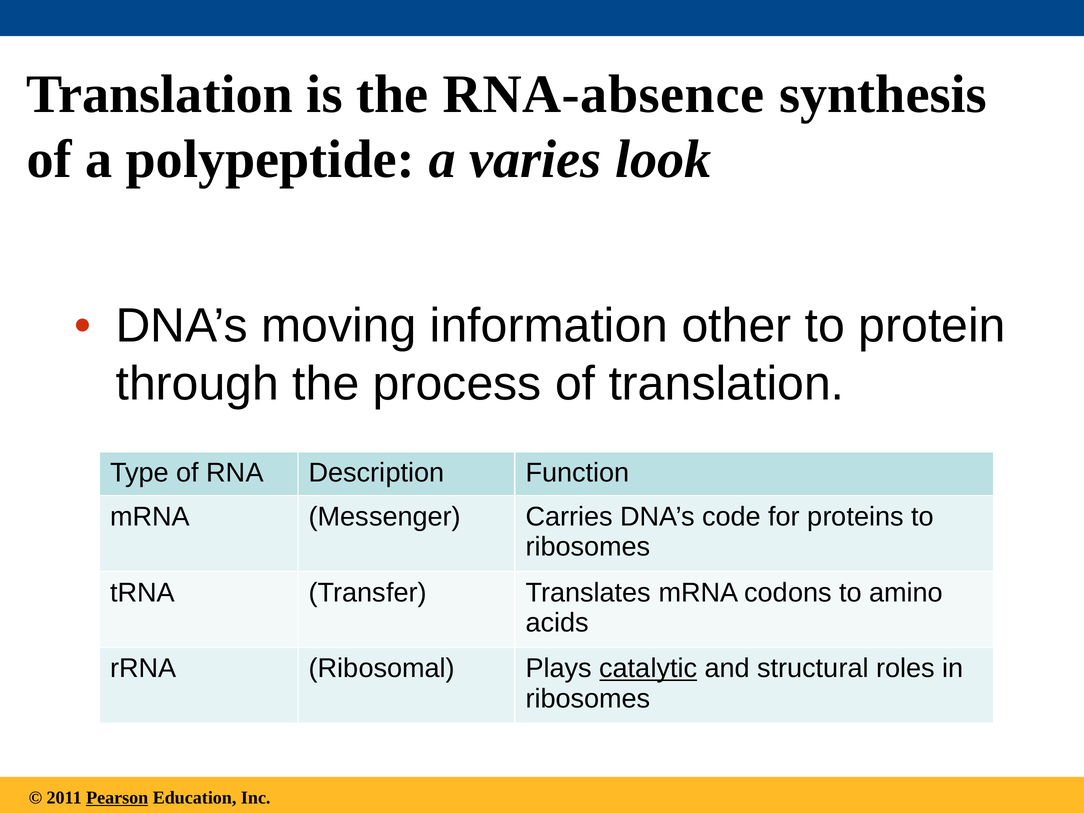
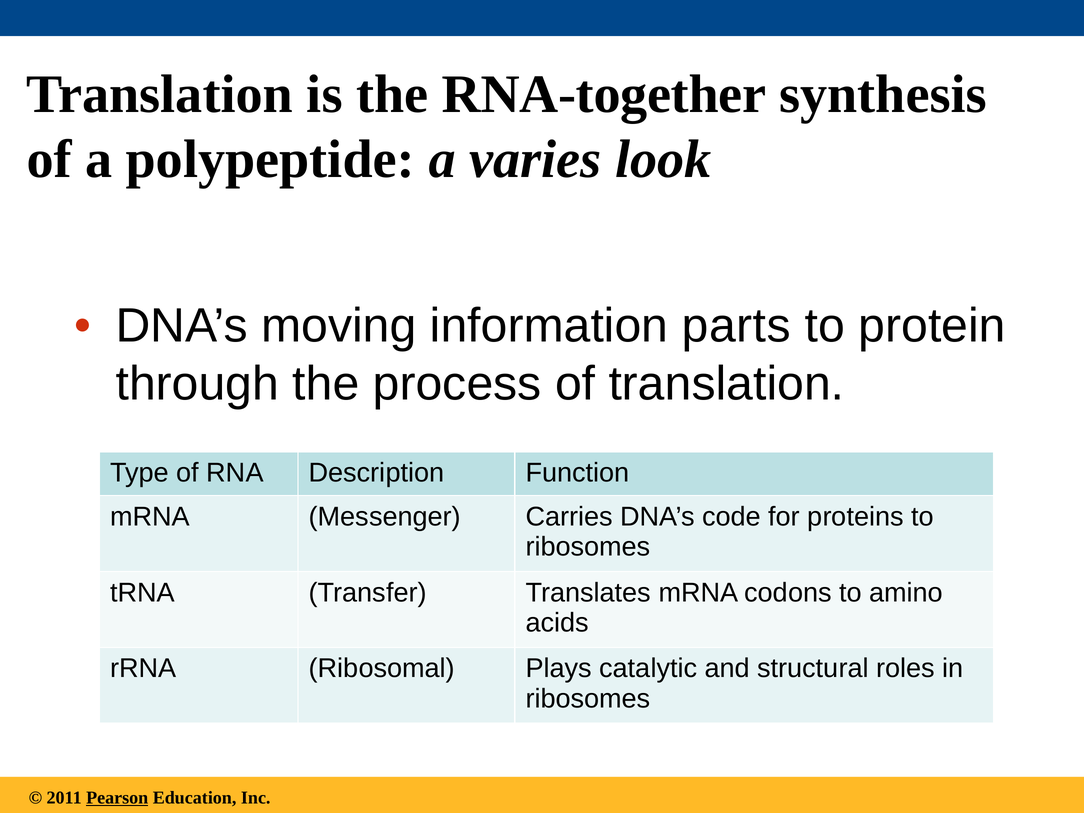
RNA-absence: RNA-absence -> RNA-together (604, 94)
other: other -> parts (736, 326)
catalytic underline: present -> none (648, 669)
